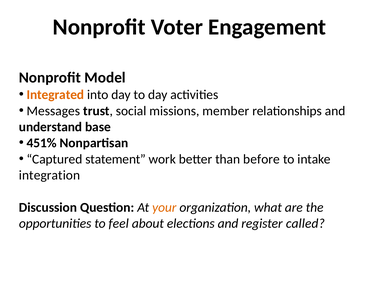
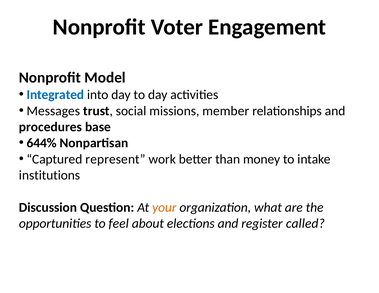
Integrated colour: orange -> blue (55, 95)
understand: understand -> procedures (50, 127)
451%: 451% -> 644% (42, 143)
statement: statement -> represent (115, 159)
before: before -> money (262, 159)
integration: integration -> institutions (50, 175)
